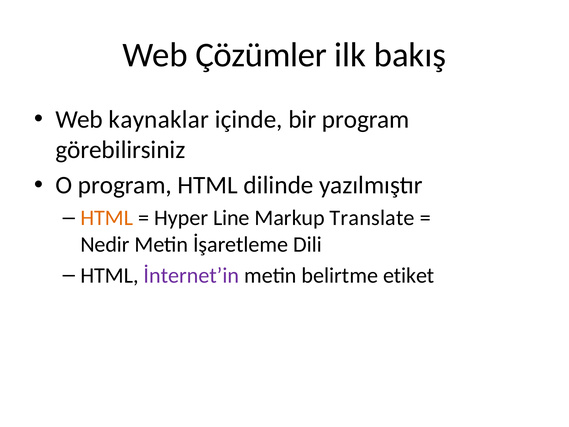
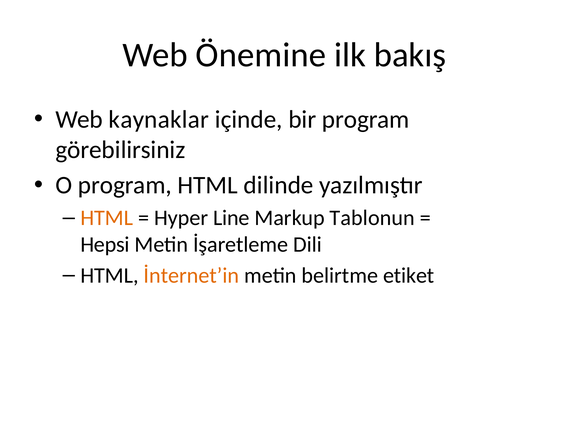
Çözümler: Çözümler -> Önemine (261, 55)
Translate: Translate -> Tablonun (372, 218)
Nedir: Nedir -> Hepsi (105, 244)
İnternet’in colour: purple -> orange (191, 275)
